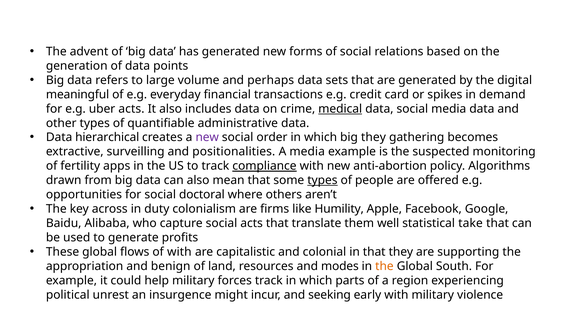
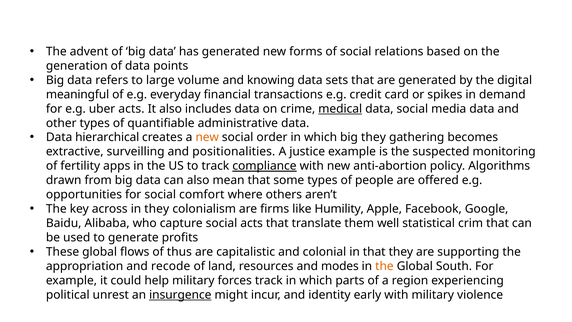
perhaps: perhaps -> knowing (271, 80)
new colour: purple -> orange (207, 137)
A media: media -> justice (307, 152)
types underline: present -> none (322, 180)
doctoral: doctoral -> comfort (202, 195)
in duty: duty -> they (157, 209)
take: take -> crim (471, 223)
of with: with -> thus (179, 252)
benign: benign -> recode (171, 266)
insurgence underline: none -> present (180, 295)
seeking: seeking -> identity (329, 295)
